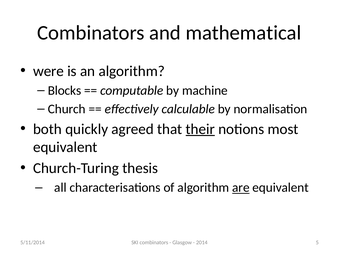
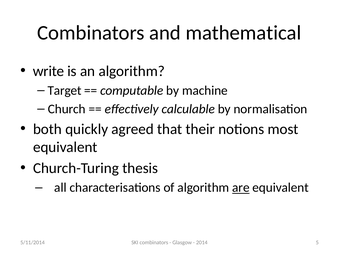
were: were -> write (49, 71)
Blocks: Blocks -> Target (65, 91)
their underline: present -> none (200, 129)
